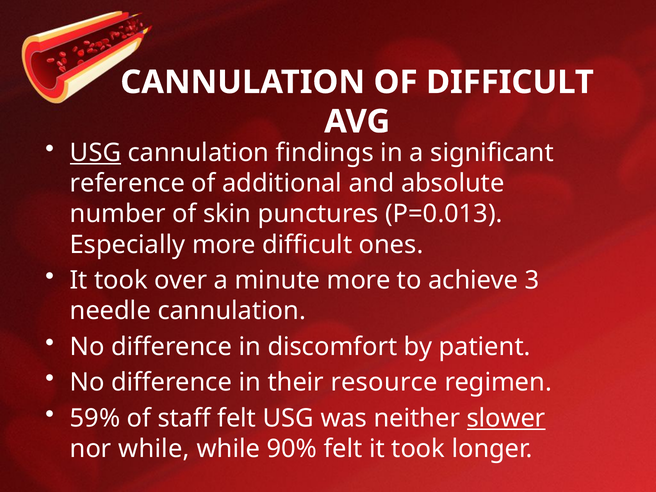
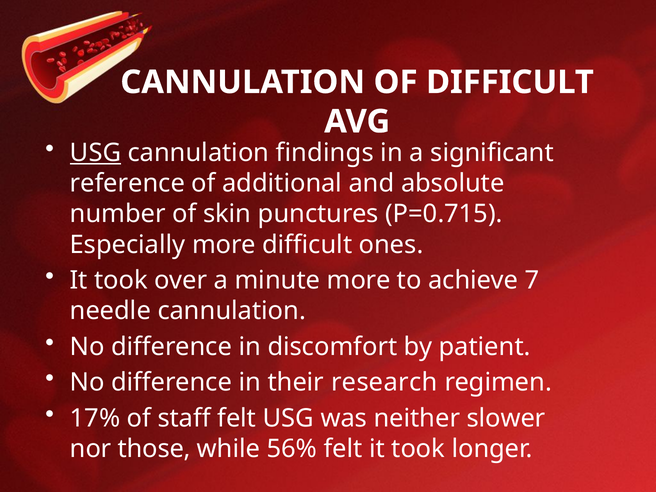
P=0.013: P=0.013 -> P=0.715 (444, 214)
3: 3 -> 7 (532, 280)
resource: resource -> research (384, 382)
59%: 59% -> 17% (95, 418)
slower underline: present -> none (506, 418)
nor while: while -> those (154, 449)
90%: 90% -> 56% (292, 449)
